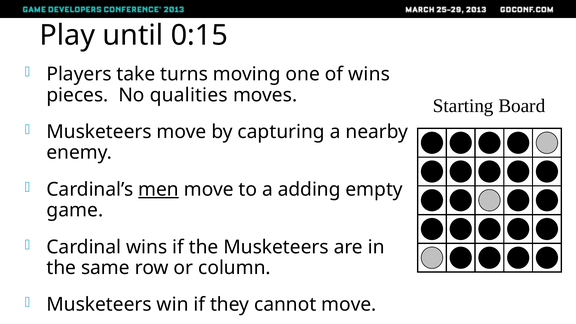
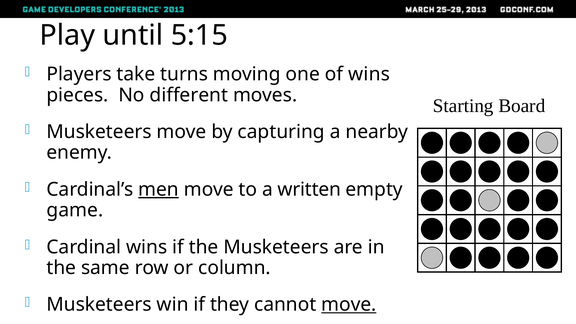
0:15: 0:15 -> 5:15 (199, 35)
qualities: qualities -> different (189, 95)
adding: adding -> written (309, 189)
move underline: none -> present (349, 305)
